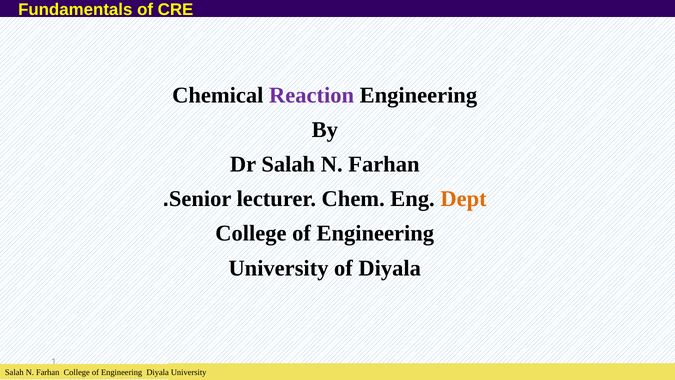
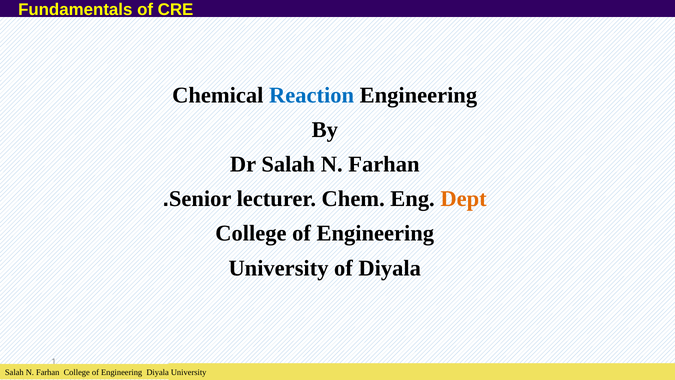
Reaction colour: purple -> blue (312, 95)
